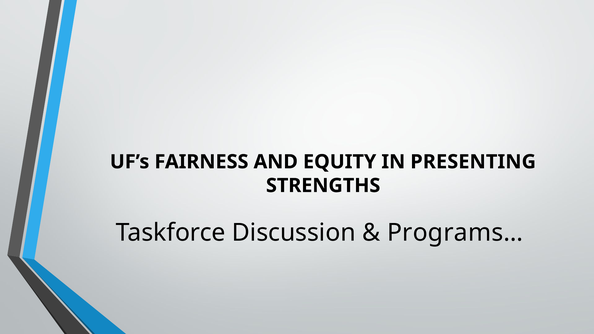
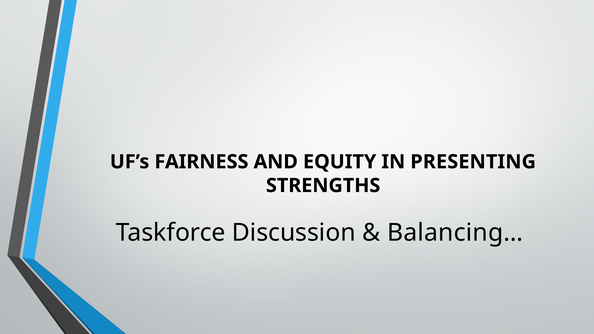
Programs…: Programs… -> Balancing… (455, 233)
